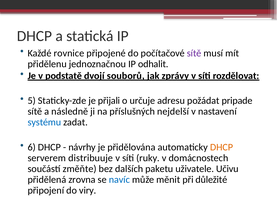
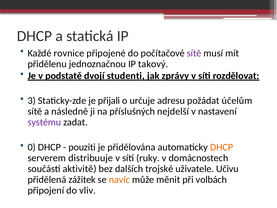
odhalit: odhalit -> takový (153, 64)
souborů: souborů -> studenti (126, 76)
5: 5 -> 3 (32, 101)
pripade: pripade -> účelům (237, 101)
systému colour: blue -> purple (44, 122)
6: 6 -> 0 (32, 147)
návrhy: návrhy -> pouziti (82, 147)
změňte: změňte -> aktivitě (80, 169)
paketu: paketu -> trojské (159, 169)
zrovna: zrovna -> zážitek (82, 179)
navíc colour: blue -> orange (119, 179)
důležité: důležité -> volbách (211, 179)
viry: viry -> vliv (88, 190)
